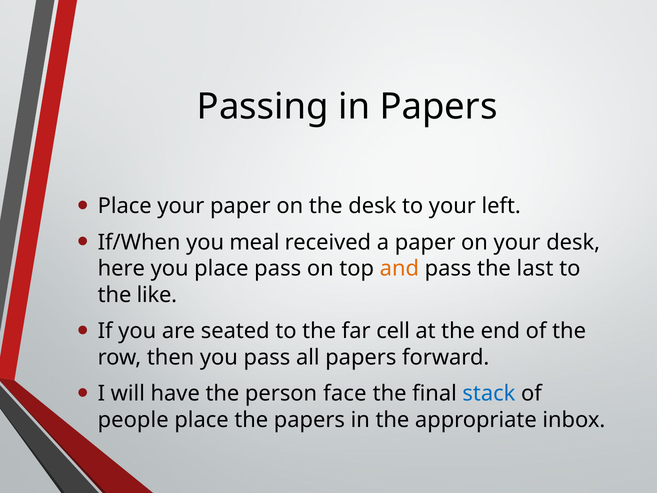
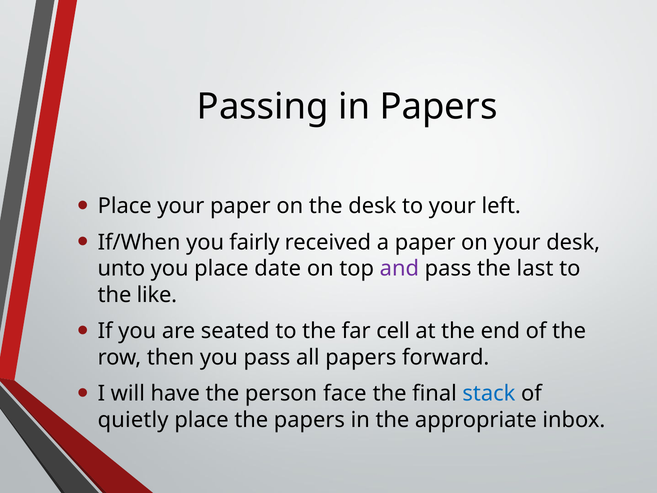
meal: meal -> fairly (255, 242)
here: here -> unto (121, 269)
place pass: pass -> date (278, 269)
and colour: orange -> purple (399, 269)
people: people -> quietly (133, 420)
